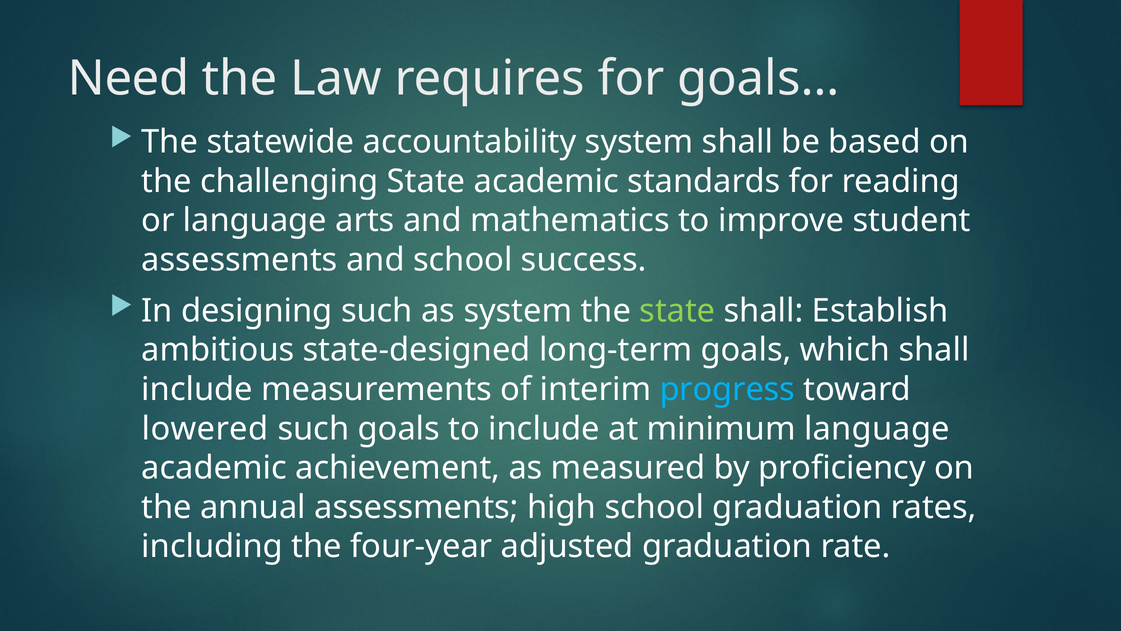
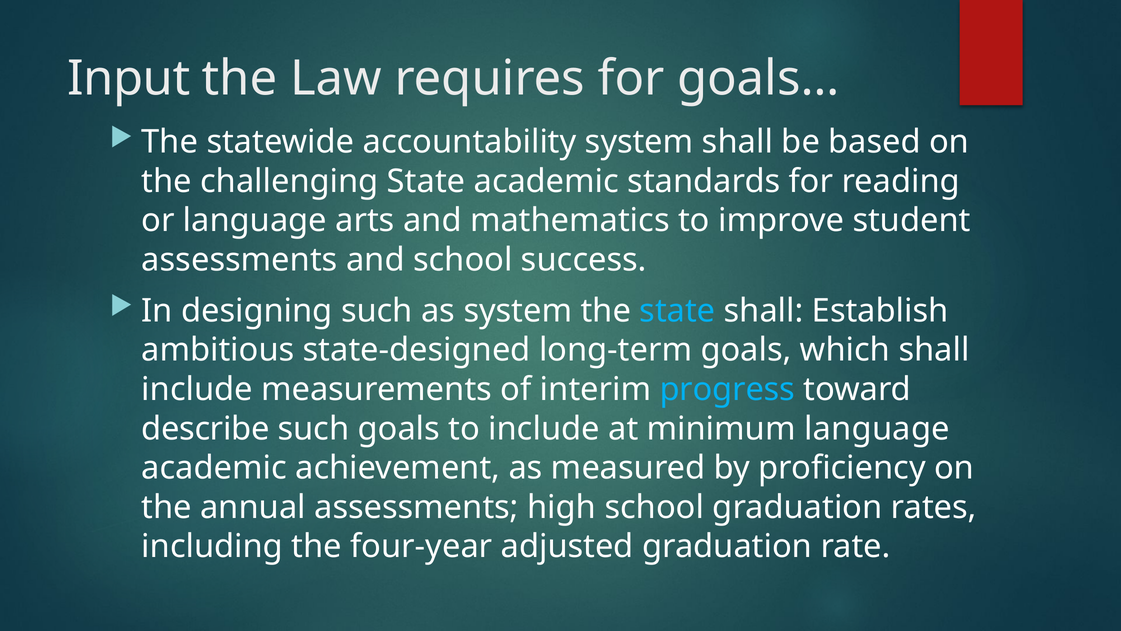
Need: Need -> Input (129, 79)
state colour: light green -> light blue (677, 311)
lowered: lowered -> describe (205, 428)
